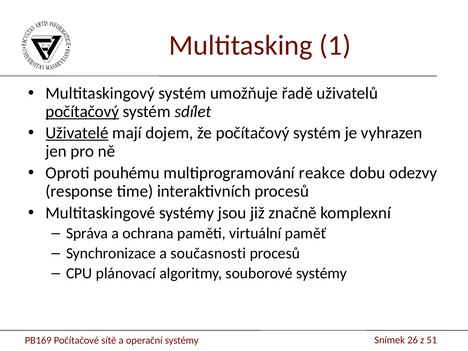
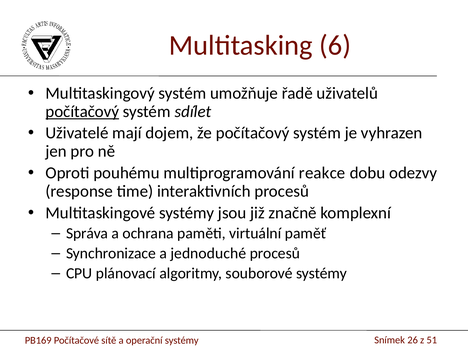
1: 1 -> 6 (335, 45)
Uživatelé underline: present -> none (77, 133)
současnosti: současnosti -> jednoduché (208, 253)
